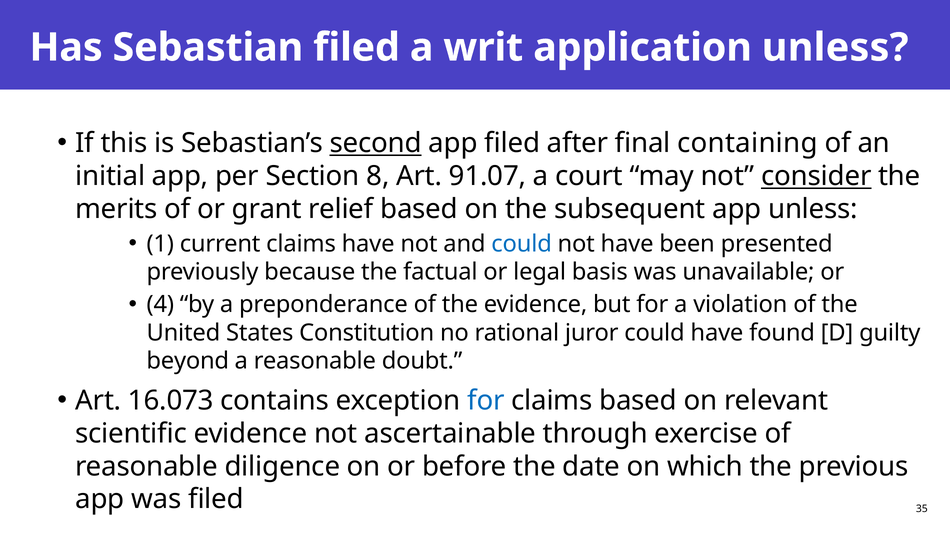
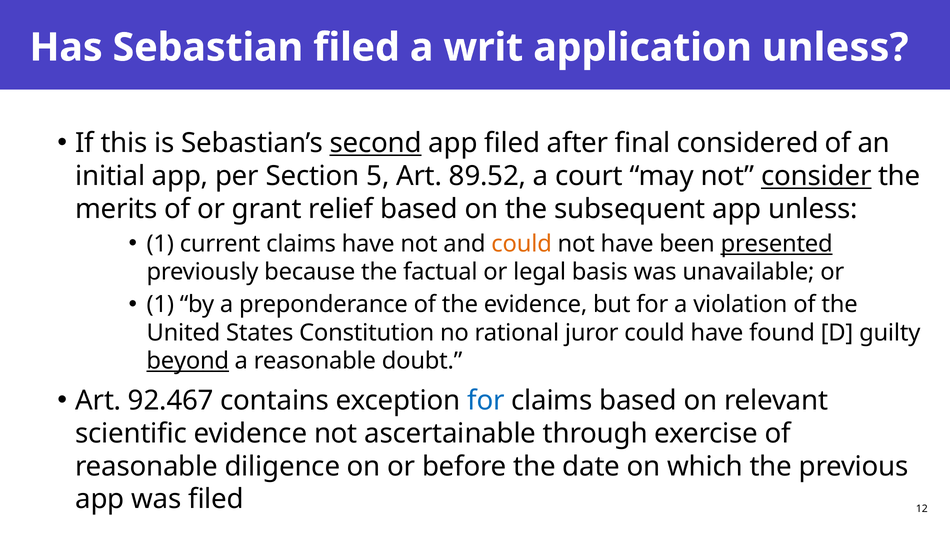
containing: containing -> considered (748, 143)
8: 8 -> 5 (378, 176)
91.07: 91.07 -> 89.52 (488, 176)
could colour: blue -> orange (522, 244)
presented underline: none -> present (777, 244)
4: 4 -> 1 (160, 305)
beyond underline: none -> present (188, 361)
16.073: 16.073 -> 92.467 (171, 401)
35: 35 -> 12 (922, 509)
